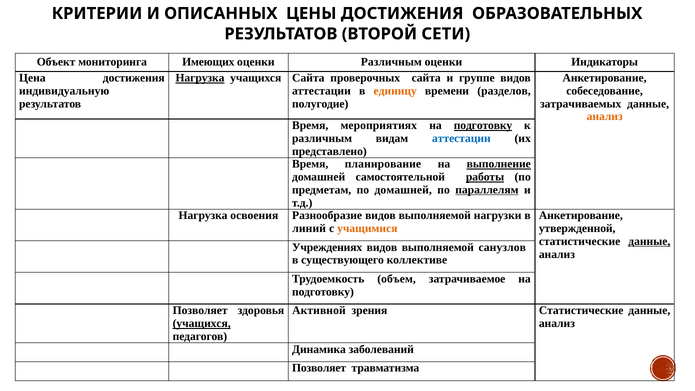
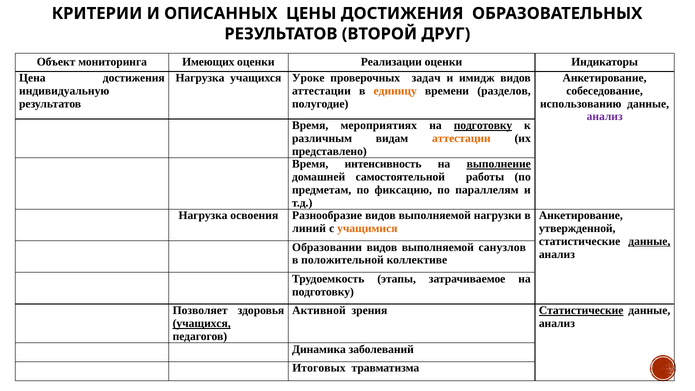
СЕТИ: СЕТИ -> ДРУГ (446, 34)
оценки Различным: Различным -> Реализации (391, 62)
Нагрузка underline: present -> none (200, 78)
учащихся Сайта: Сайта -> Уроке (308, 78)
проверочных сайта: сайта -> задач (426, 78)
группе: группе -> имидж (477, 78)
затрачиваемых: затрачиваемых -> использованию (581, 104)
анализ colour: orange -> purple (605, 117)
аттестации colour: blue -> orange (461, 138)
планирование: планирование -> интенсивность (383, 164)
работы underline: present -> none (485, 177)
по домашней: домашней -> фиксацию (403, 190)
параллелям underline: present -> none (487, 190)
Учреждениях: Учреждениях -> Образовании (327, 247)
существующего: существующего -> положительной (343, 260)
объем: объем -> этапы (397, 279)
Статистические underline: none -> present (581, 311)
Позволяет: Позволяет -> Итоговых (319, 368)
